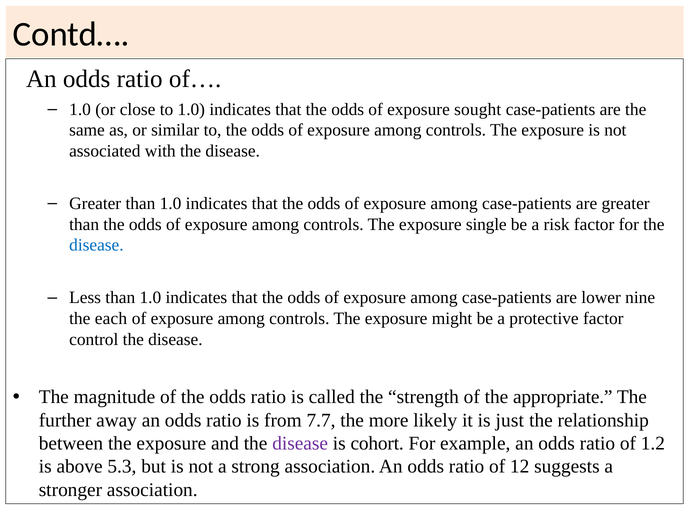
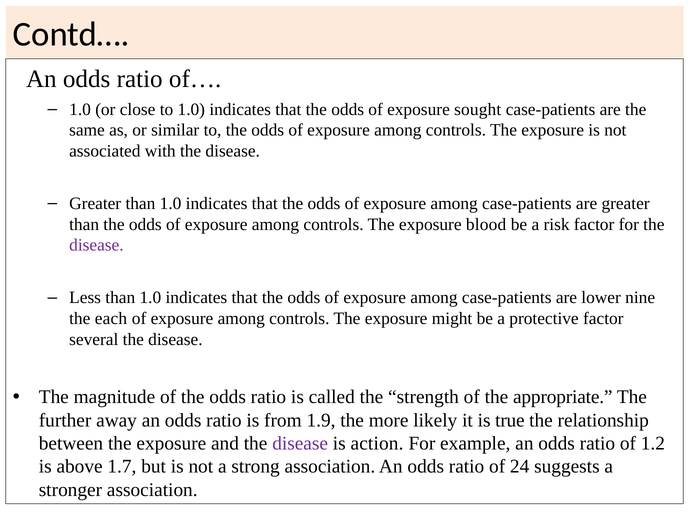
single: single -> blood (486, 224)
disease colour: blue -> purple (96, 245)
control: control -> several (94, 340)
7.7: 7.7 -> 1.9 (321, 420)
just: just -> true (510, 420)
cohort: cohort -> action (377, 444)
5.3: 5.3 -> 1.7 (122, 467)
12: 12 -> 24 (520, 467)
